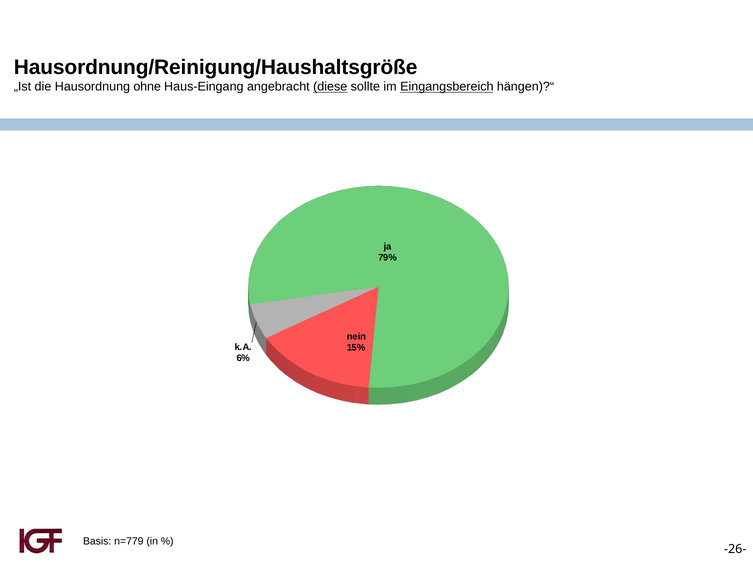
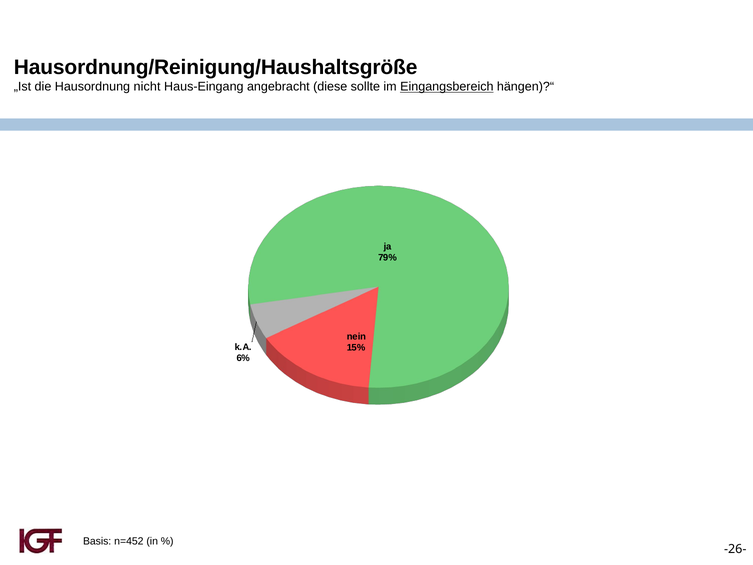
ohne: ohne -> nicht (147, 87)
diese underline: present -> none (330, 87)
n=779: n=779 -> n=452 (129, 541)
